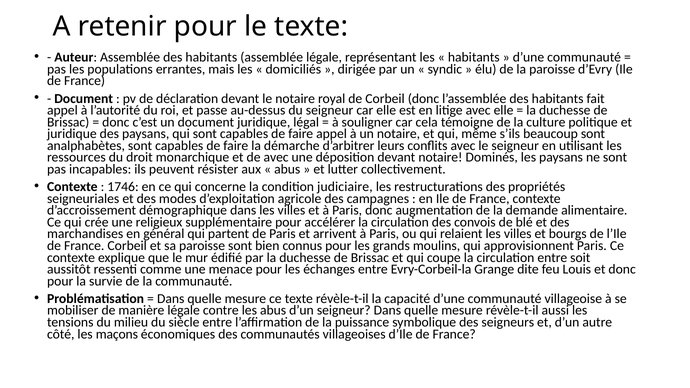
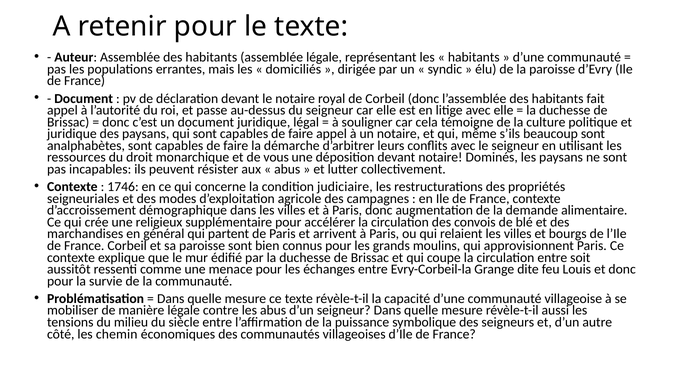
de avec: avec -> vous (276, 158)
maçons: maçons -> chemin (117, 334)
